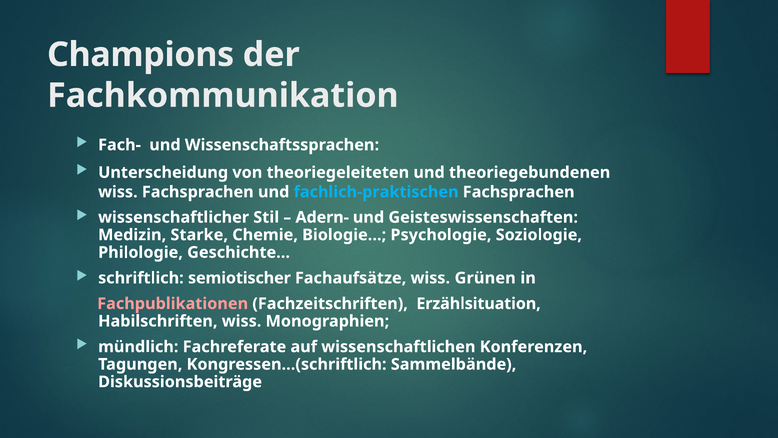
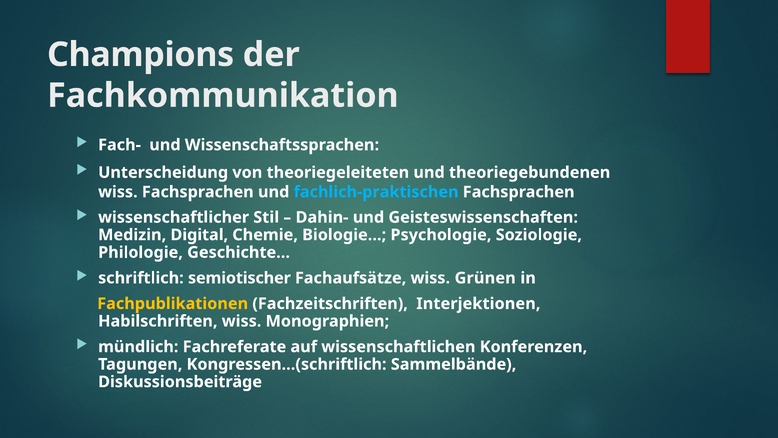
Adern-: Adern- -> Dahin- (322, 217)
Starke: Starke -> Digital (199, 235)
Fachpublikationen colour: pink -> yellow (173, 303)
Erzählsituation: Erzählsituation -> Interjektionen (478, 303)
